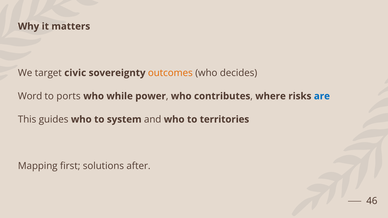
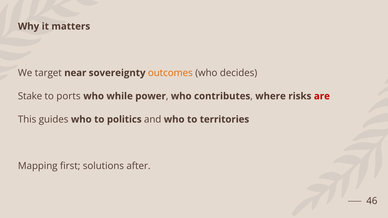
civic: civic -> near (75, 73)
Word: Word -> Stake (30, 96)
are colour: blue -> red (322, 96)
system: system -> politics (124, 120)
